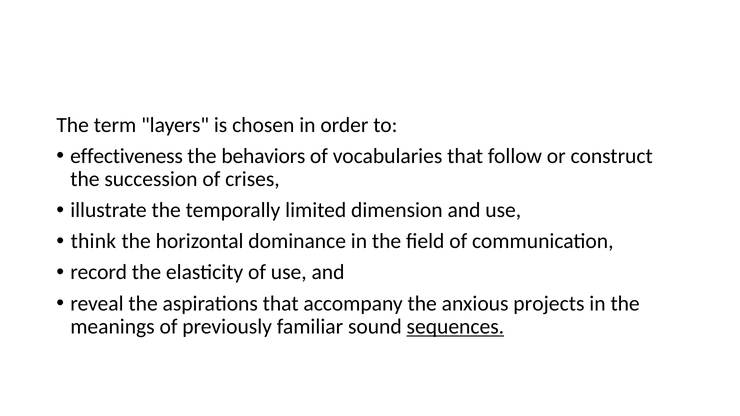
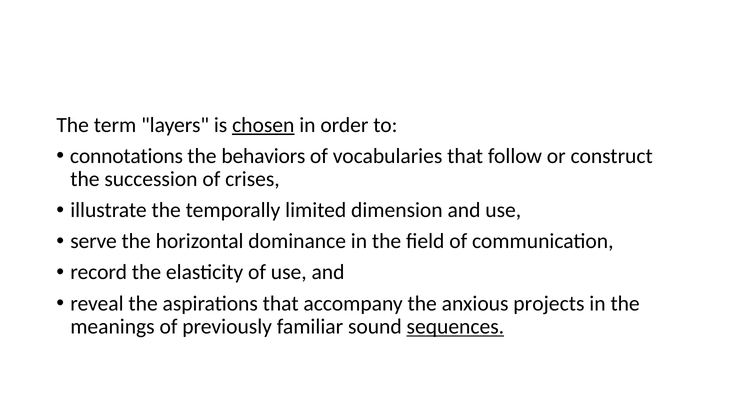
chosen underline: none -> present (263, 125)
effectiveness: effectiveness -> connotations (126, 156)
think: think -> serve (94, 242)
